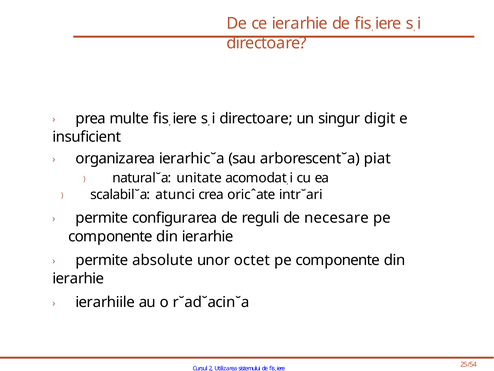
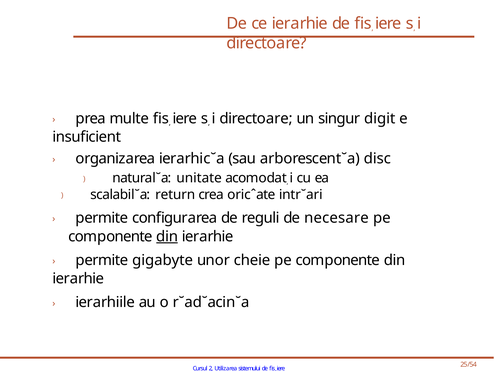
piat: piat -> disc (377, 158)
atunci: atunci -> return (175, 194)
din underline: none -> present (167, 236)
absolute: absolute -> gigabyte (163, 260)
octet: octet -> cheie (252, 260)
